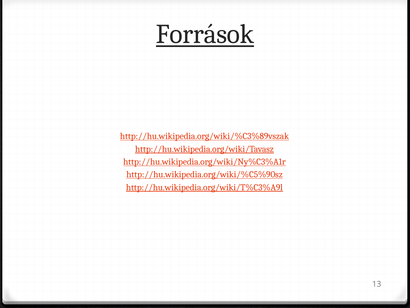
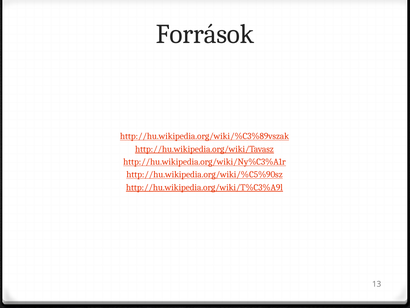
Források underline: present -> none (205, 34)
